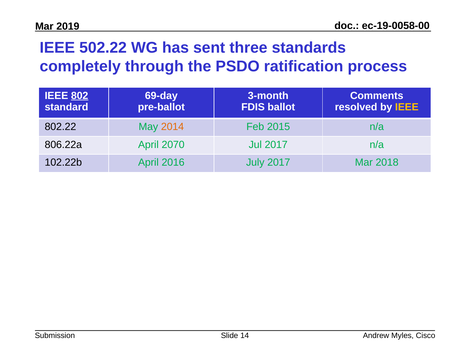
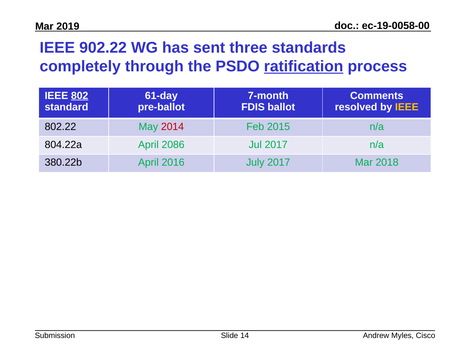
502.22: 502.22 -> 902.22 (103, 48)
ratification underline: none -> present (304, 66)
69-day: 69-day -> 61-day (161, 95)
3-month: 3-month -> 7-month (268, 95)
2014 colour: orange -> red (173, 126)
806.22a: 806.22a -> 804.22a (63, 144)
2070: 2070 -> 2086 (173, 144)
102.22b: 102.22b -> 380.22b (63, 162)
